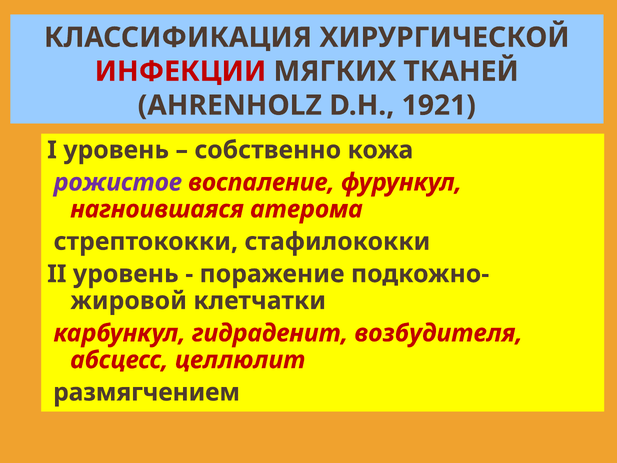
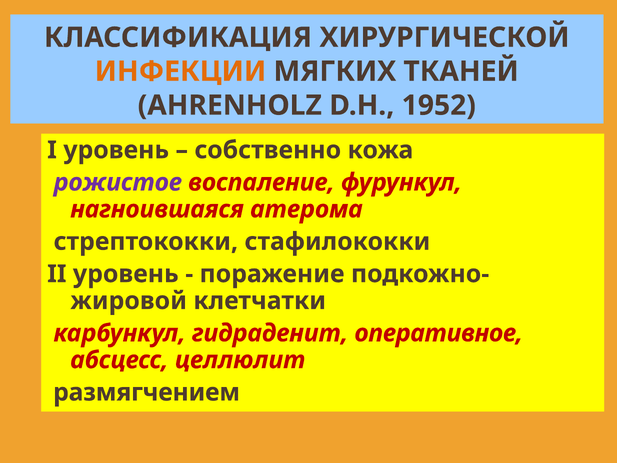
ИНФЕКЦИИ colour: red -> orange (180, 71)
1921: 1921 -> 1952 (439, 105)
возбудителя: возбудителя -> оперативное (439, 333)
